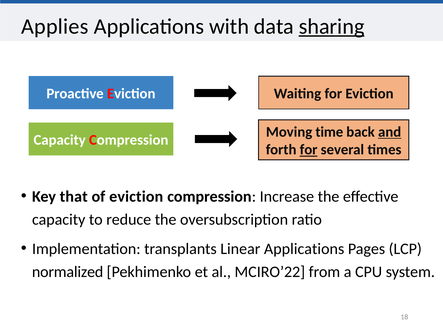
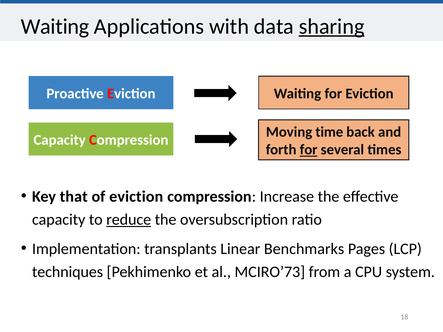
Applies: Applies -> Waiting (55, 26)
and underline: present -> none (390, 132)
reduce underline: none -> present (129, 220)
Linear Applications: Applications -> Benchmarks (304, 249)
normalized: normalized -> techniques (68, 272)
MCIRO’22: MCIRO’22 -> MCIRO’73 (270, 272)
